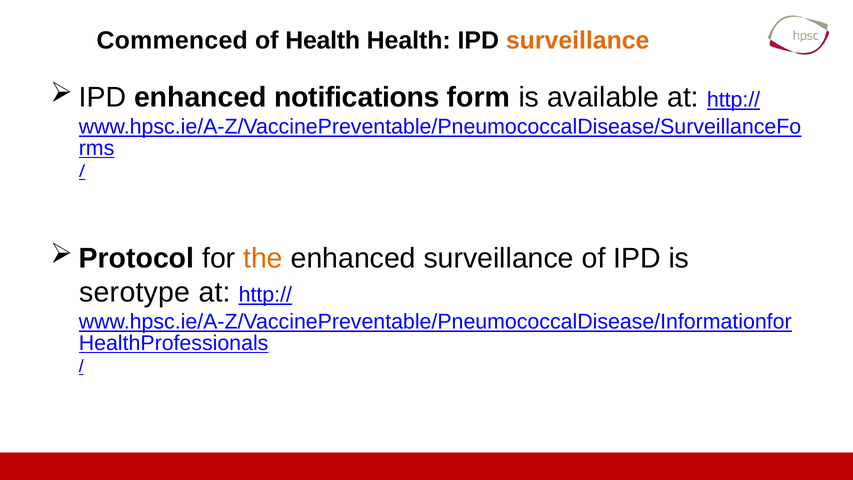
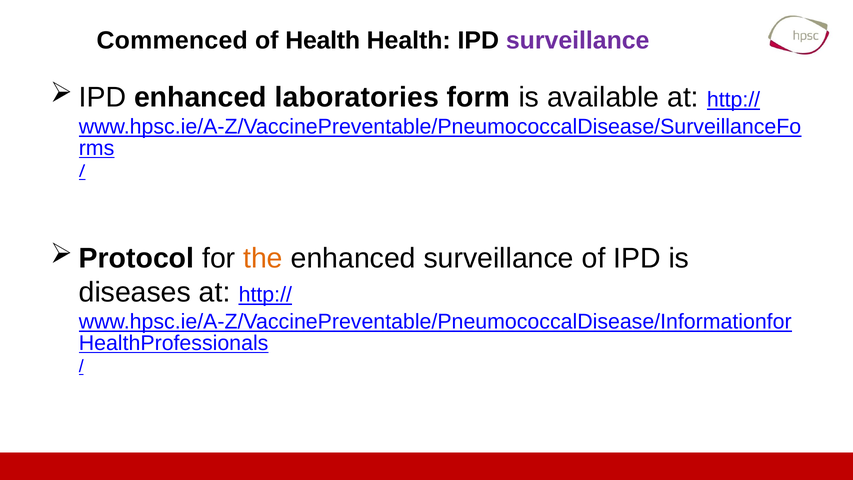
surveillance colour: orange -> purple (578, 41)
notifications: notifications -> laboratories (357, 98)
serotype: serotype -> diseases (135, 293)
